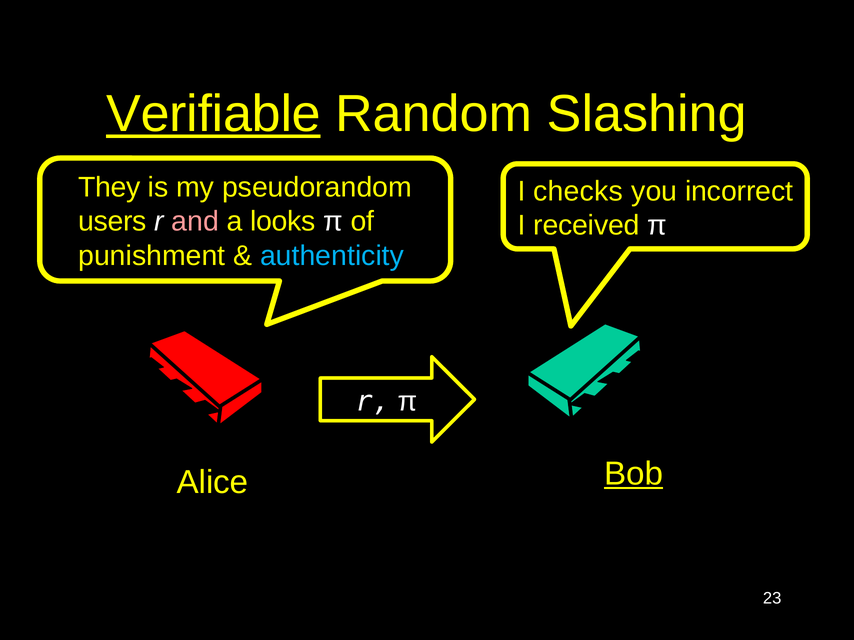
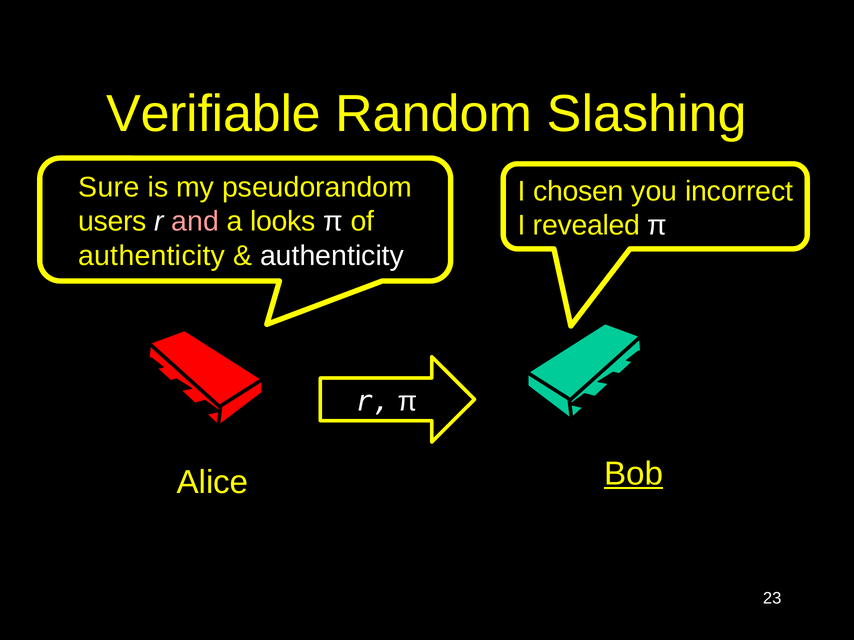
Verifiable underline: present -> none (214, 114)
They: They -> Sure (109, 188)
checks: checks -> chosen (579, 191)
received: received -> revealed (586, 226)
punishment: punishment -> authenticity (152, 256)
authenticity colour: light blue -> white (332, 256)
